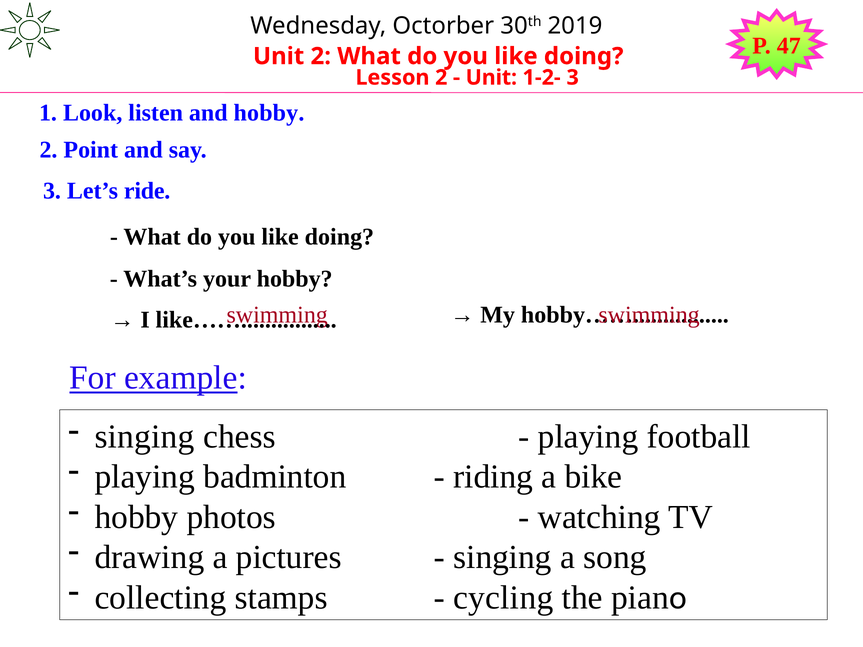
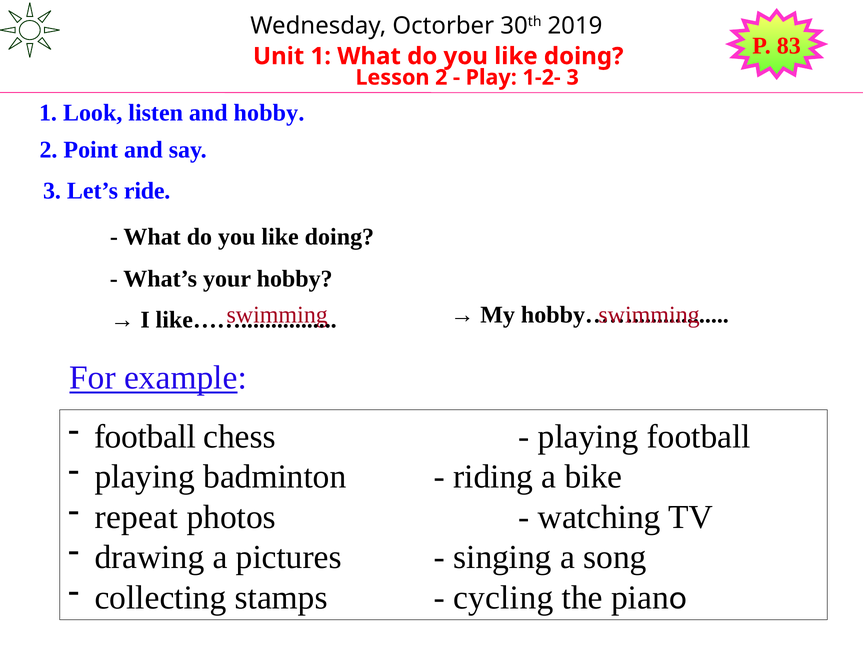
47: 47 -> 83 (789, 46)
Unit 2: 2 -> 1 (321, 56)
Unit: Unit -> Play (491, 78)
singing: singing -> football (145, 437)
hobby: hobby -> repeat (136, 517)
